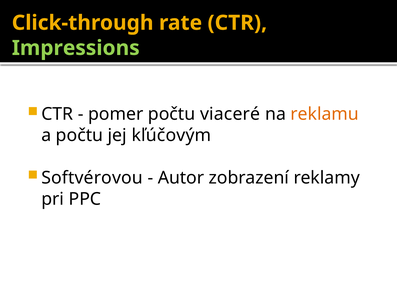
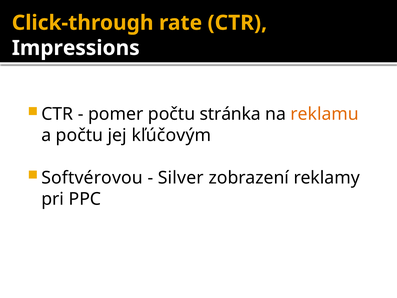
Impressions colour: light green -> white (76, 48)
viaceré: viaceré -> stránka (230, 114)
Autor: Autor -> Silver (181, 178)
